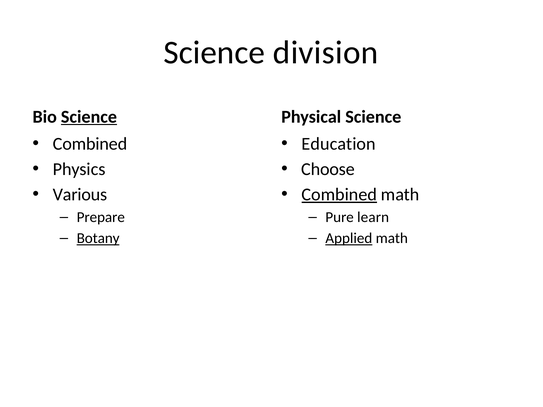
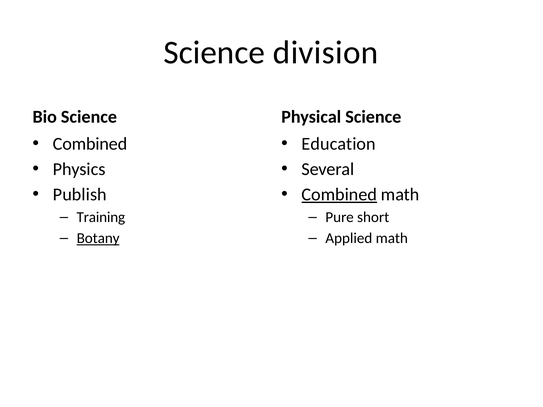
Science underline: present -> none (89, 117)
Choose: Choose -> Several (328, 169)
Various: Various -> Publish (80, 195)
Prepare: Prepare -> Training (101, 217)
learn: learn -> short (373, 217)
Applied underline: present -> none (349, 238)
